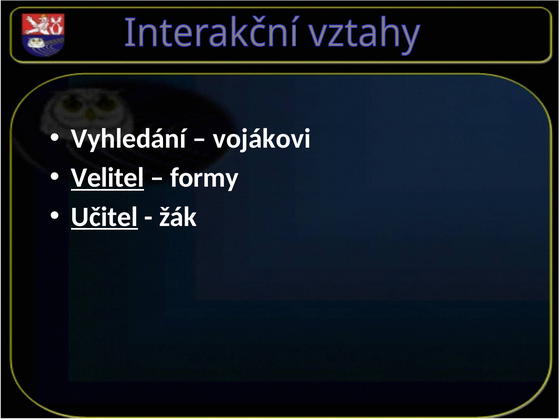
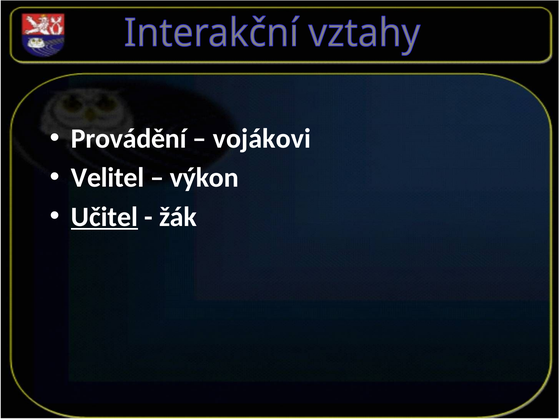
Vyhledání: Vyhledání -> Provádění (129, 139)
Velitel underline: present -> none (108, 178)
formy: formy -> výkon (204, 178)
